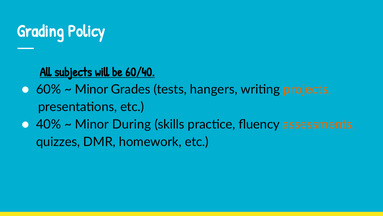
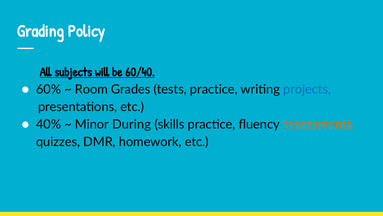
Minor: Minor -> Room (91, 89)
tests hangers: hangers -> practice (214, 89)
projects colour: orange -> blue (307, 89)
